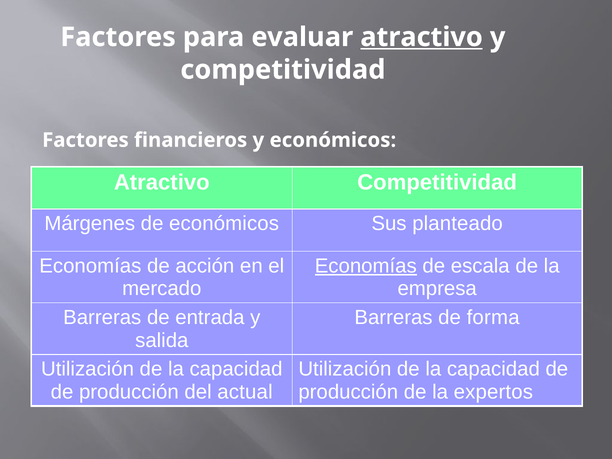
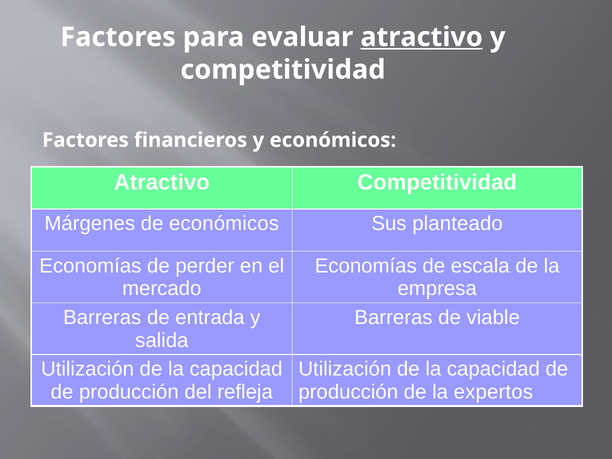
acción: acción -> perder (205, 266)
Economías underline: present -> none (366, 266)
forma: forma -> viable (493, 318)
actual: actual -> refleja (245, 392)
